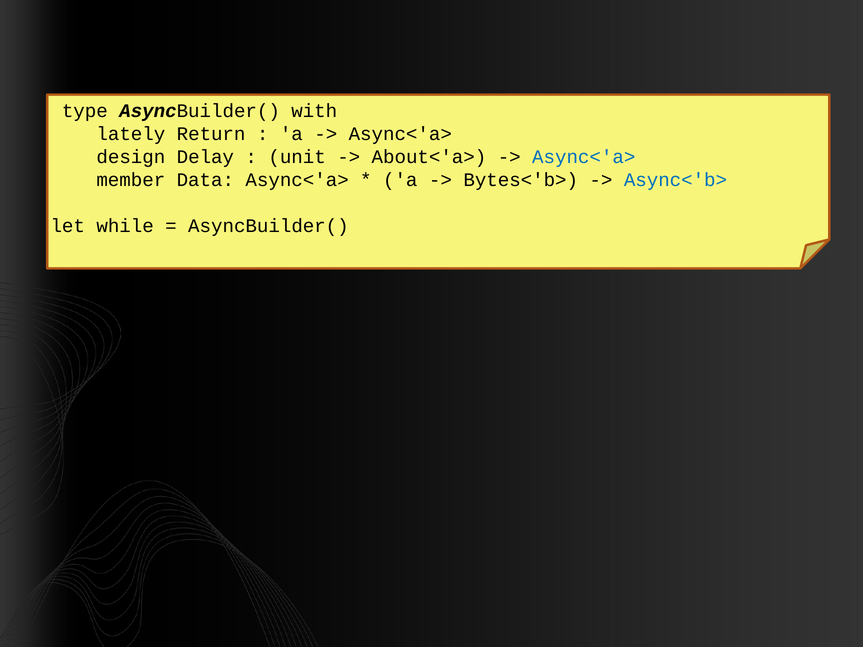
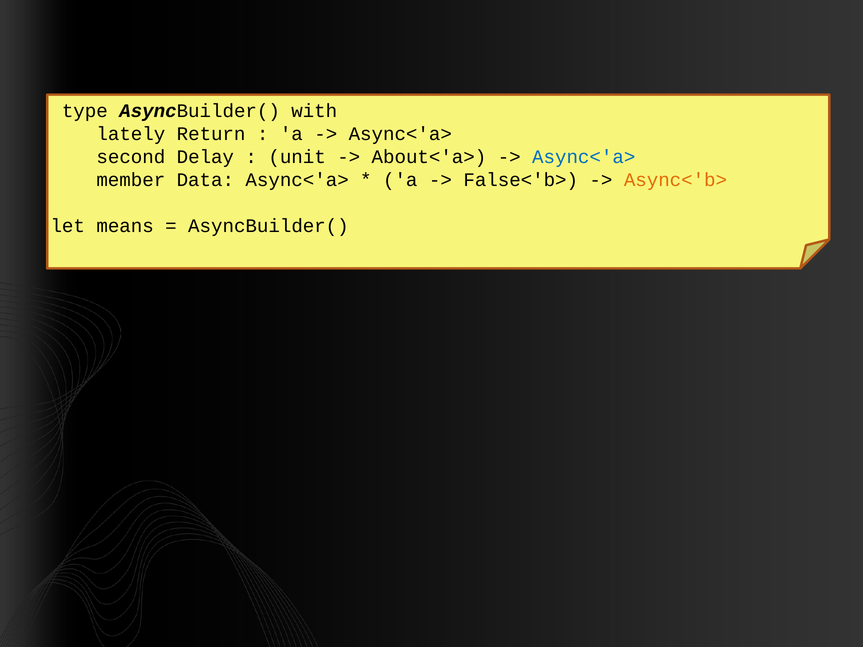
design: design -> second (131, 157)
Bytes<'b>: Bytes<'b> -> False<'b> (521, 180)
Async<'b> colour: blue -> orange (675, 180)
while: while -> means (125, 226)
